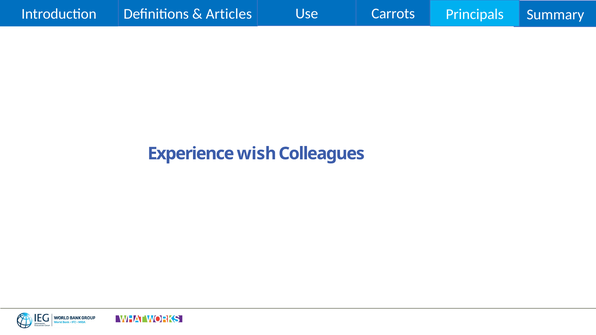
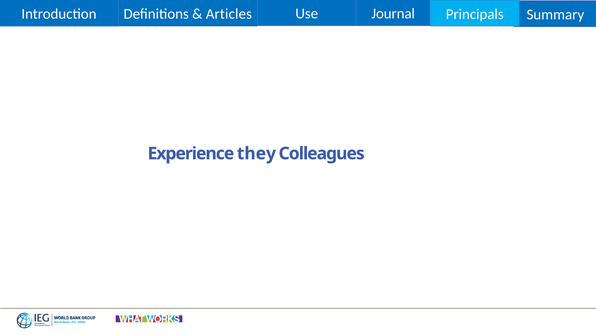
Carrots: Carrots -> Journal (393, 14)
wish: wish -> they (256, 154)
